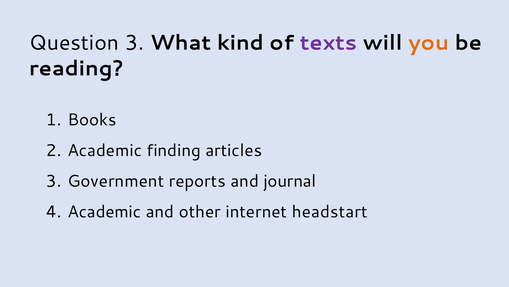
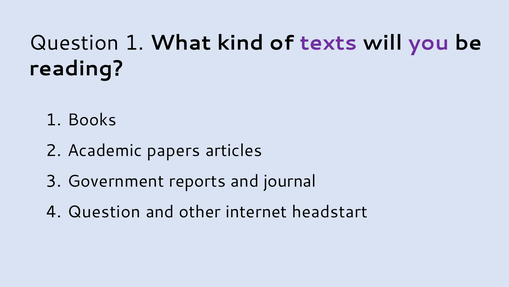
Question 3: 3 -> 1 (135, 43)
you colour: orange -> purple (429, 43)
finding: finding -> papers (174, 150)
Academic: Academic -> Question (104, 211)
